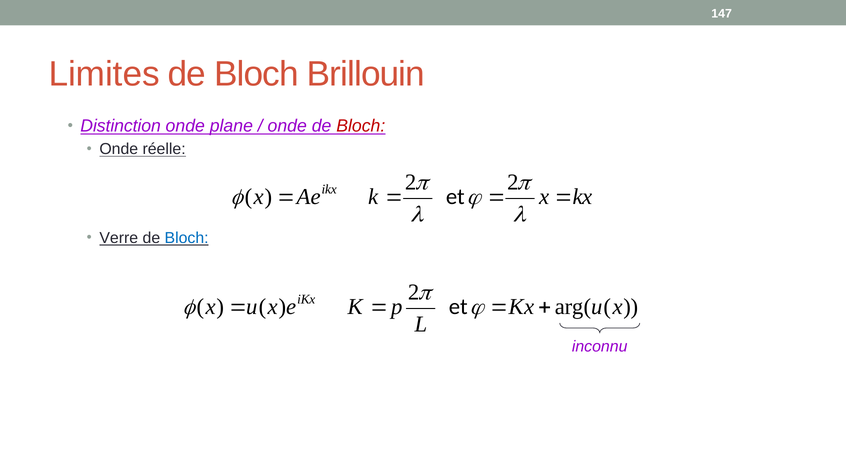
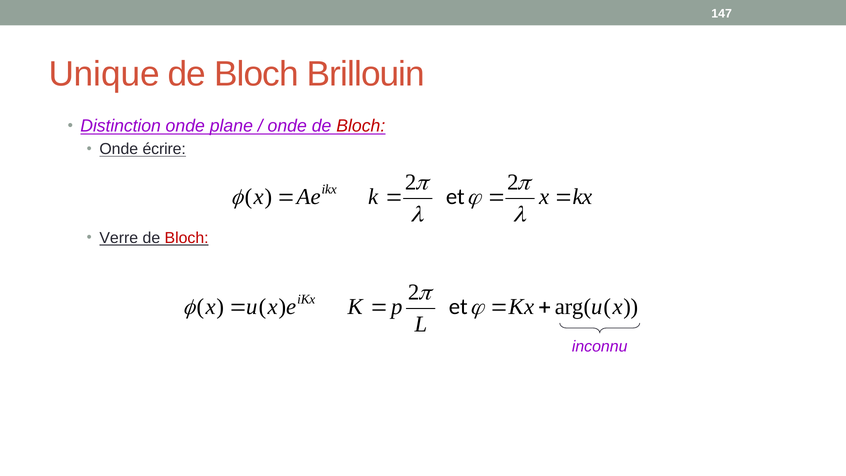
Limites: Limites -> Unique (104, 74)
réelle: réelle -> écrire (164, 149)
Bloch colour: blue -> red (187, 238)
